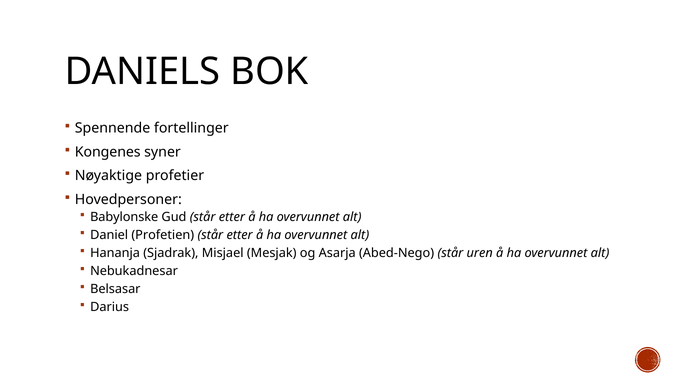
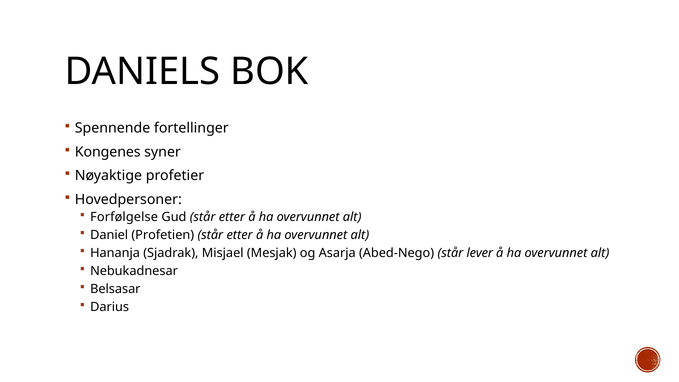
Babylonske: Babylonske -> Forfølgelse (124, 217)
uren: uren -> lever (480, 253)
